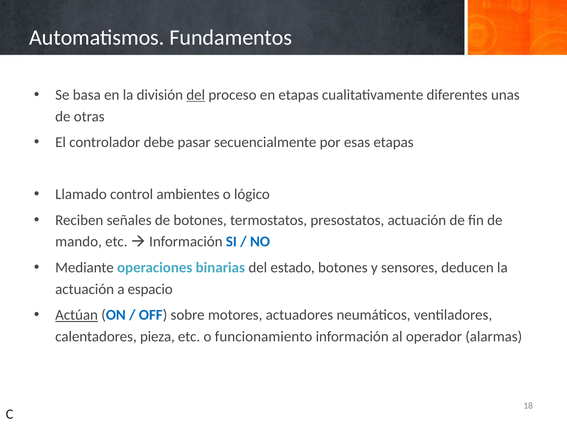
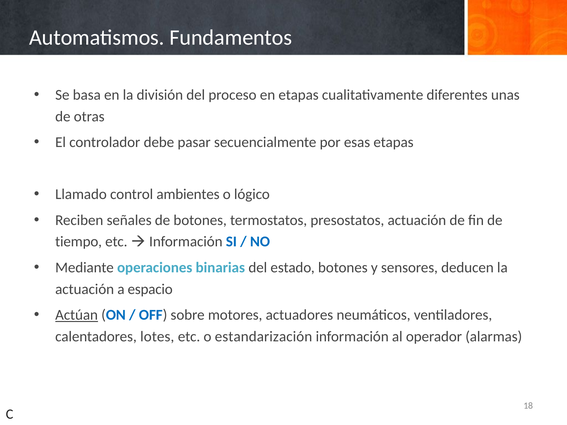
del underline: present -> none (196, 95)
mando: mando -> tiempo (79, 242)
pieza: pieza -> lotes (157, 337)
funcionamiento: funcionamiento -> estandarización (264, 337)
